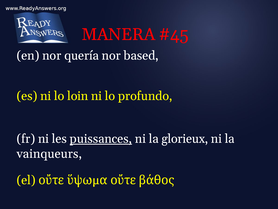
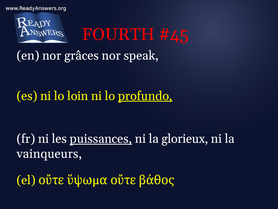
MANERA: MANERA -> FOURTH (118, 34)
quería: quería -> grâces (81, 55)
based: based -> speak (141, 55)
profundo underline: none -> present (145, 96)
